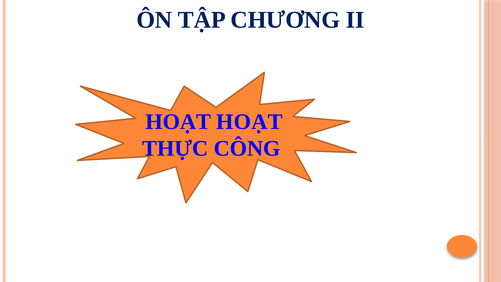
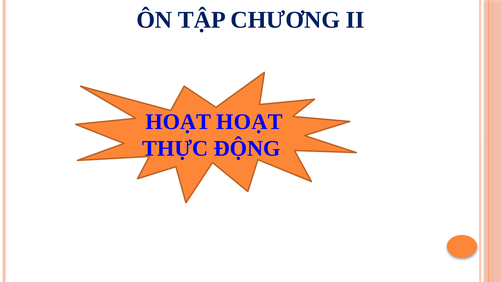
CÔNG: CÔNG -> ĐỘNG (247, 148)
